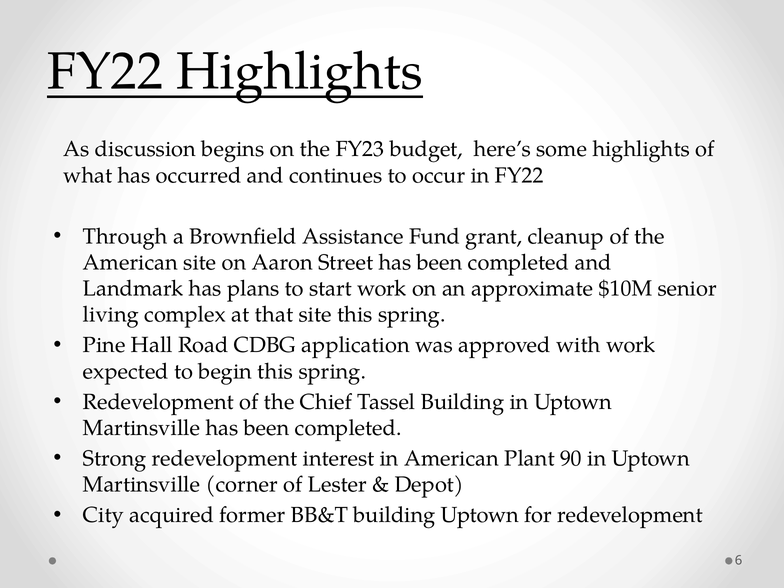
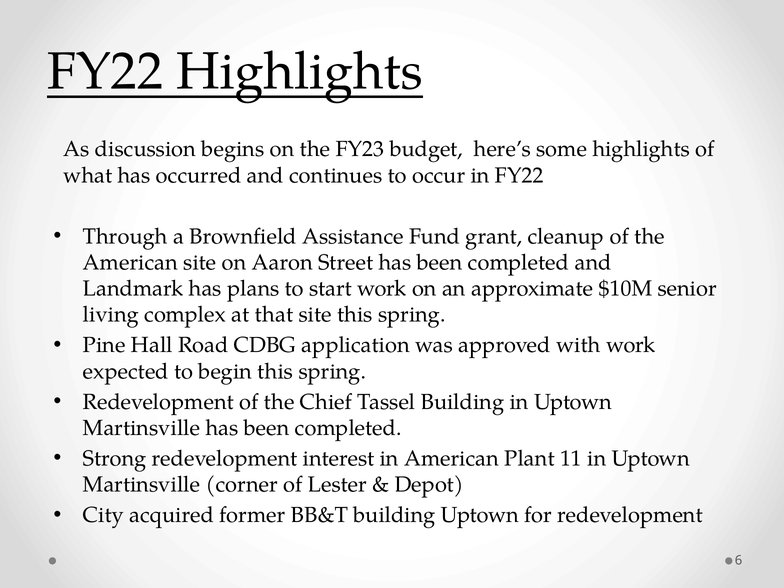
90: 90 -> 11 (571, 459)
